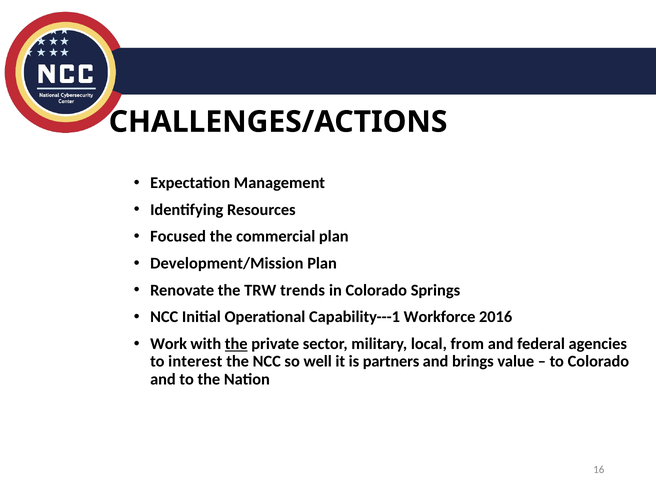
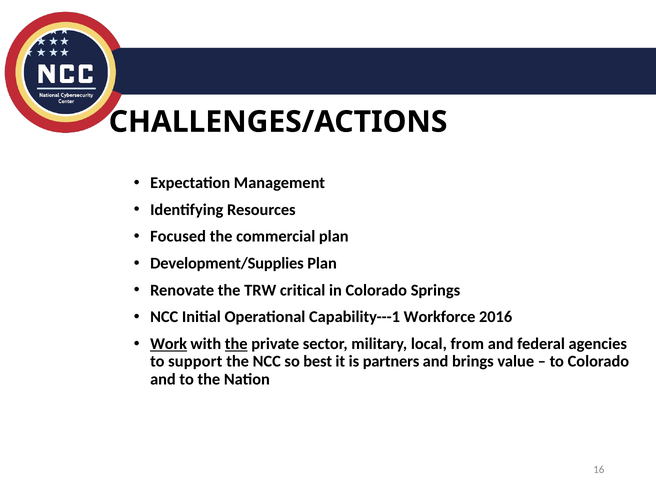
Development/Mission: Development/Mission -> Development/Supplies (227, 263)
trends: trends -> critical (303, 290)
Work underline: none -> present (169, 344)
interest: interest -> support (195, 362)
well: well -> best (318, 362)
